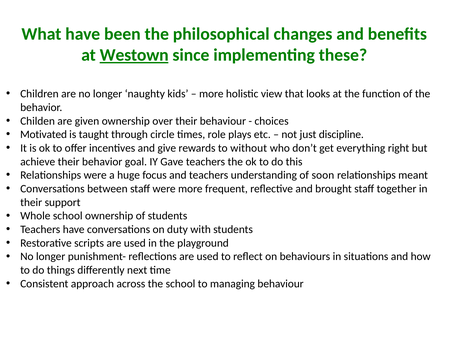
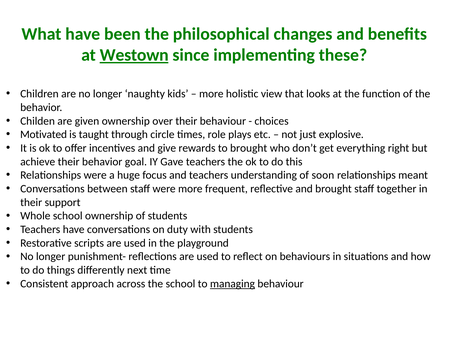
discipline: discipline -> explosive (341, 135)
to without: without -> brought (249, 148)
managing underline: none -> present (232, 284)
